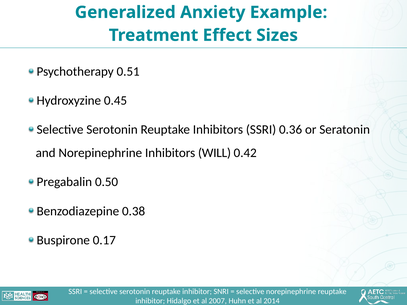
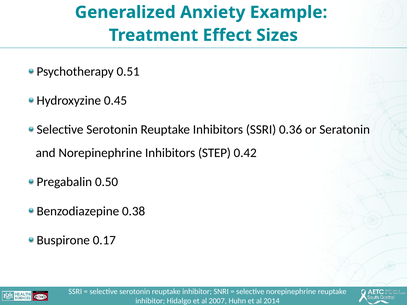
WILL: WILL -> STEP (215, 153)
